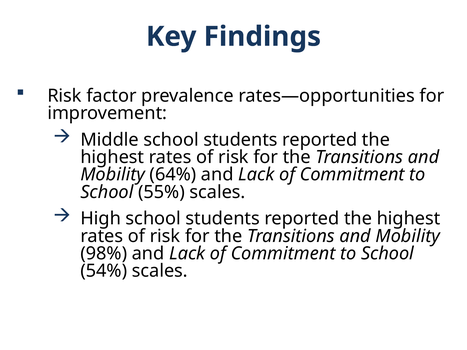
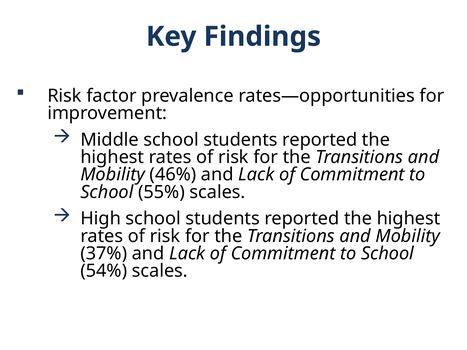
64%: 64% -> 46% (173, 175)
98%: 98% -> 37% (104, 254)
